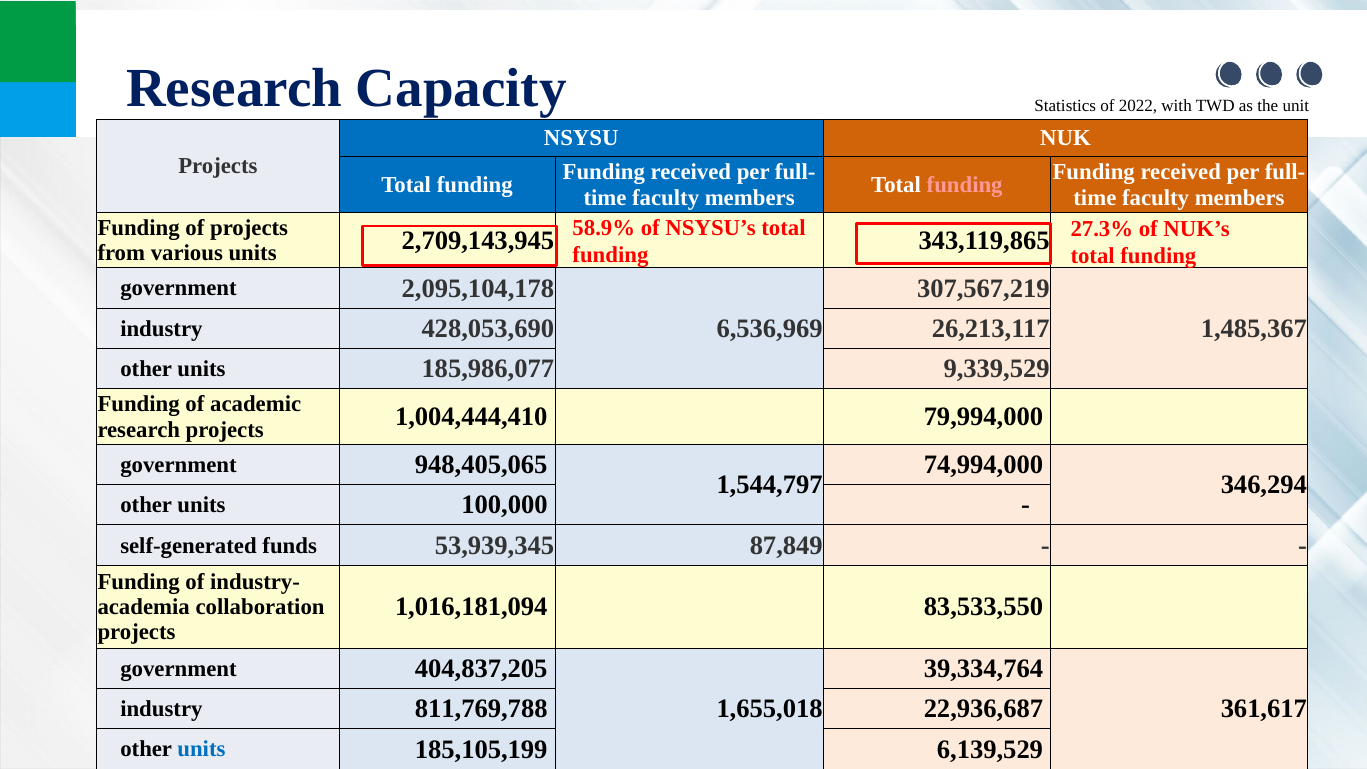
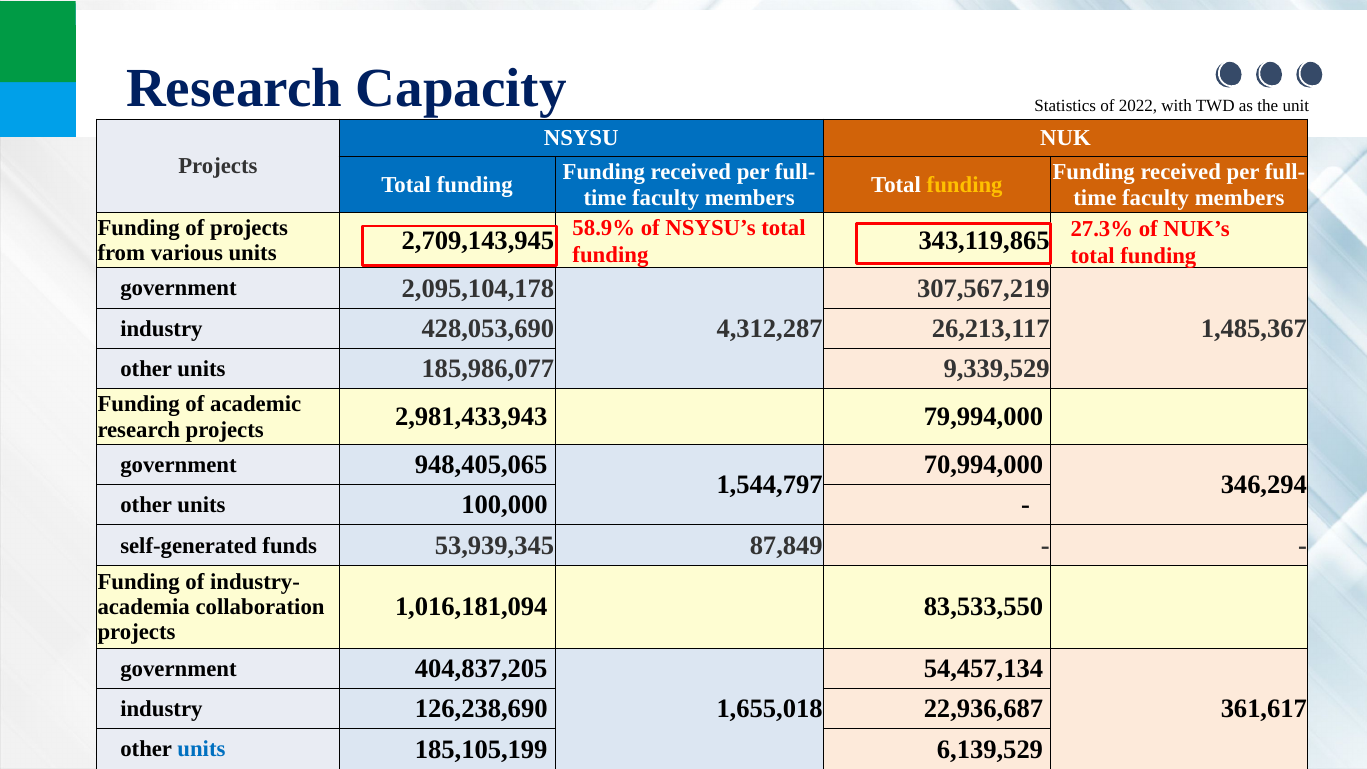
funding colour: pink -> yellow (965, 185)
6,536,969: 6,536,969 -> 4,312,287 (770, 329)
1,004,444,410: 1,004,444,410 -> 2,981,433,943 (471, 417)
74,994,000: 74,994,000 -> 70,994,000 (983, 465)
39,334,764: 39,334,764 -> 54,457,134 (983, 669)
811,769,788: 811,769,788 -> 126,238,690 (481, 709)
